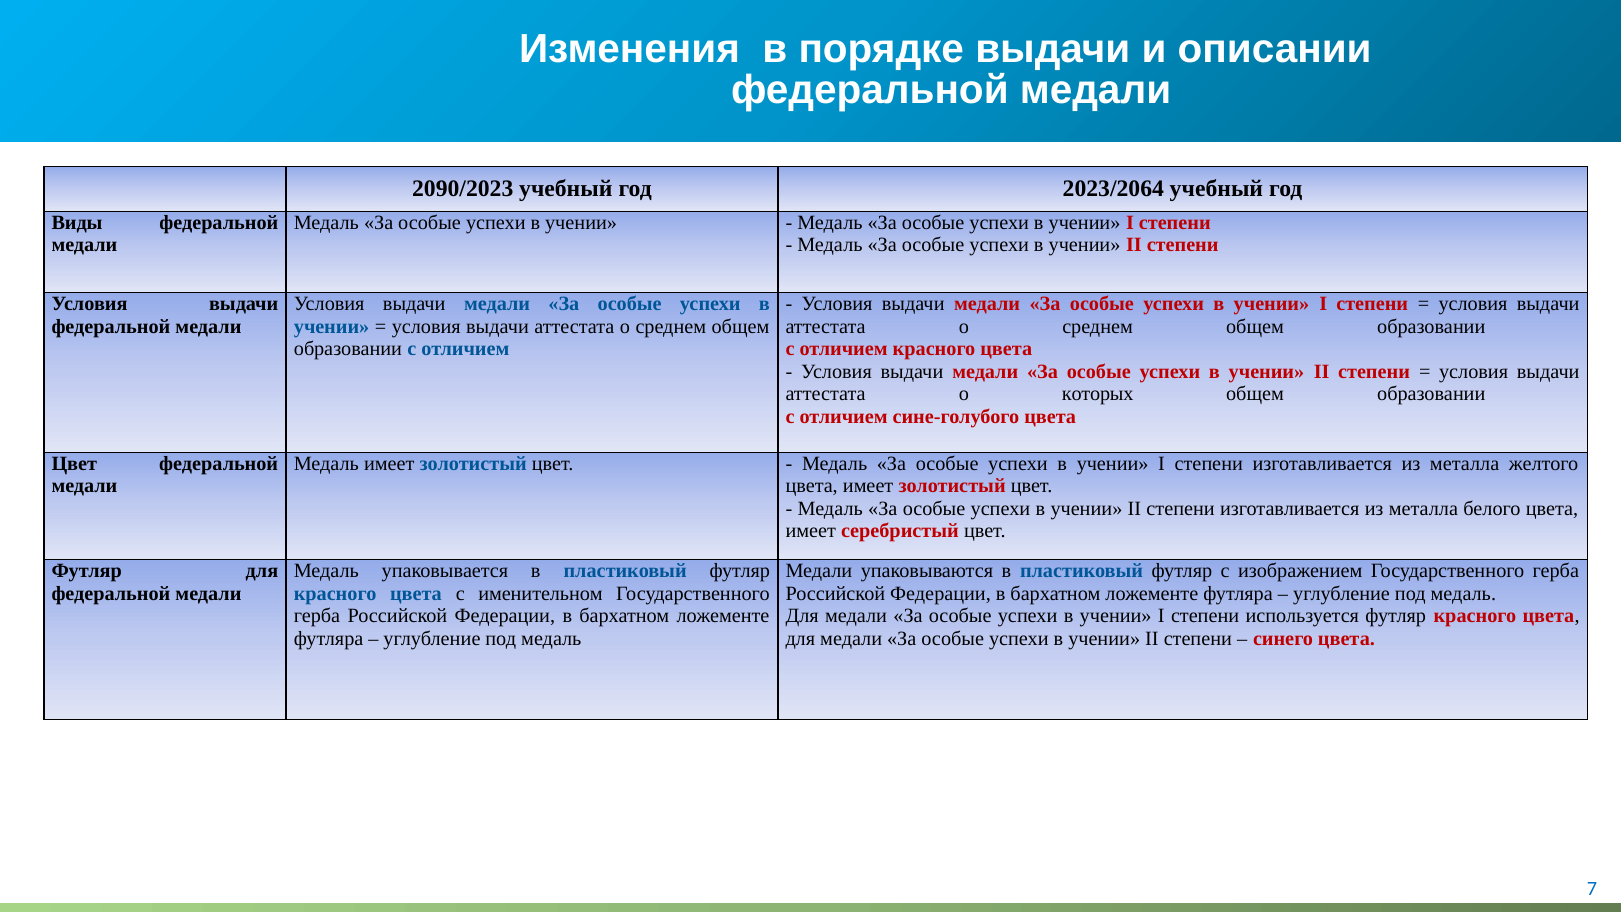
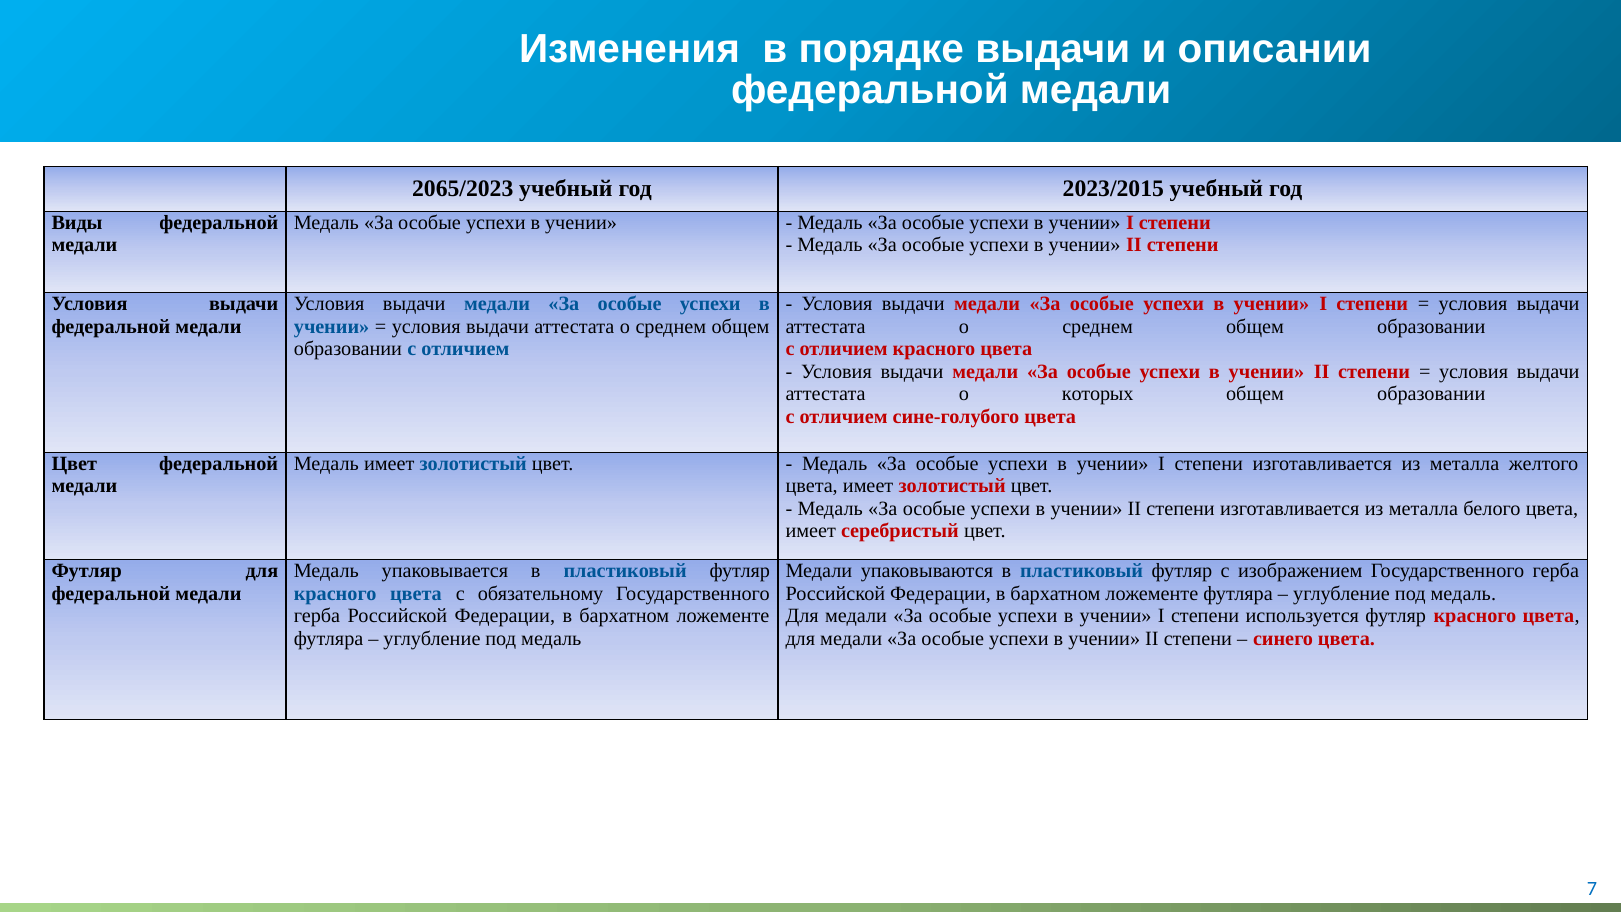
2090/2023: 2090/2023 -> 2065/2023 (463, 189)
2023/2064: 2023/2064 -> 2023/2015 (1113, 189)
именительном: именительном -> обязательному (541, 593)
